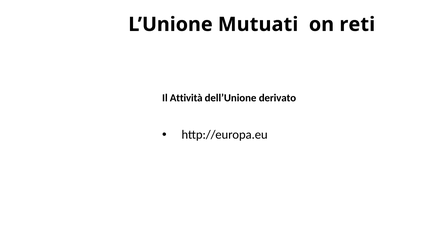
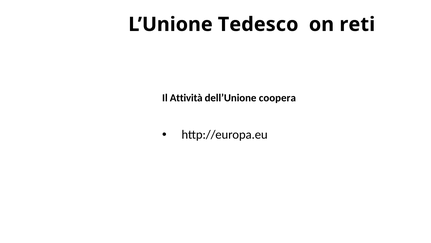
Mutuati: Mutuati -> Tedesco (258, 24)
derivato: derivato -> coopera (277, 98)
